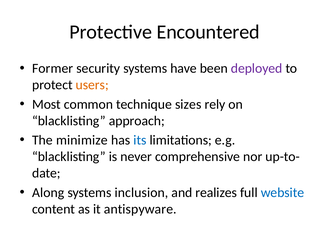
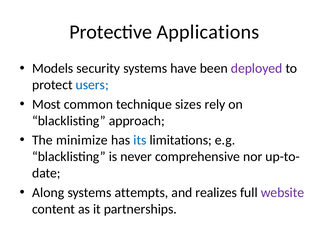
Encountered: Encountered -> Applications (208, 32)
Former: Former -> Models (53, 68)
users colour: orange -> blue (92, 85)
inclusion: inclusion -> attempts (142, 192)
website colour: blue -> purple (282, 192)
antispyware: antispyware -> partnerships (140, 209)
